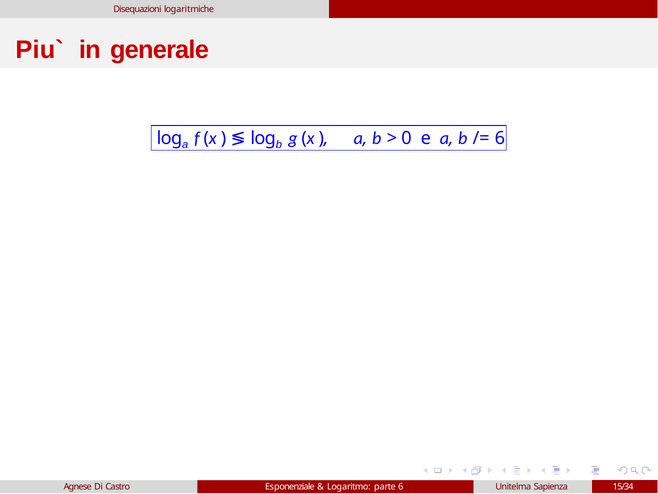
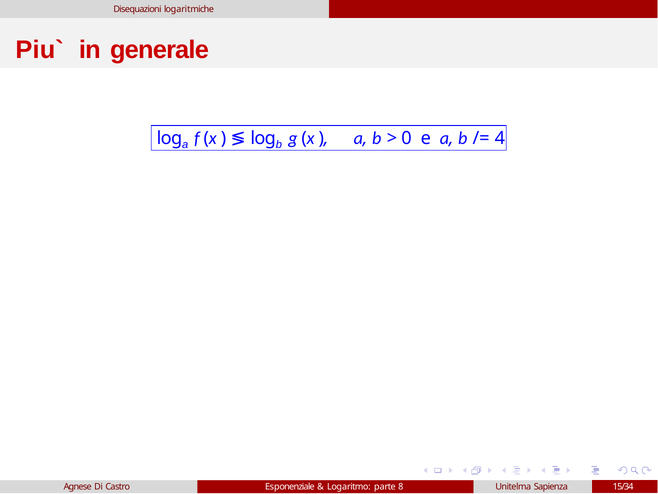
6: 6 -> 4 (500, 138)
parte 6: 6 -> 8 (401, 487)
